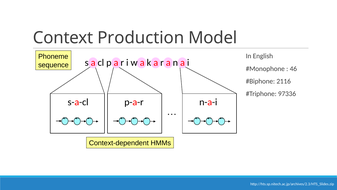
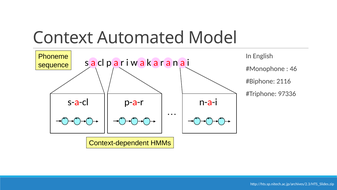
Production: Production -> Automated (141, 38)
